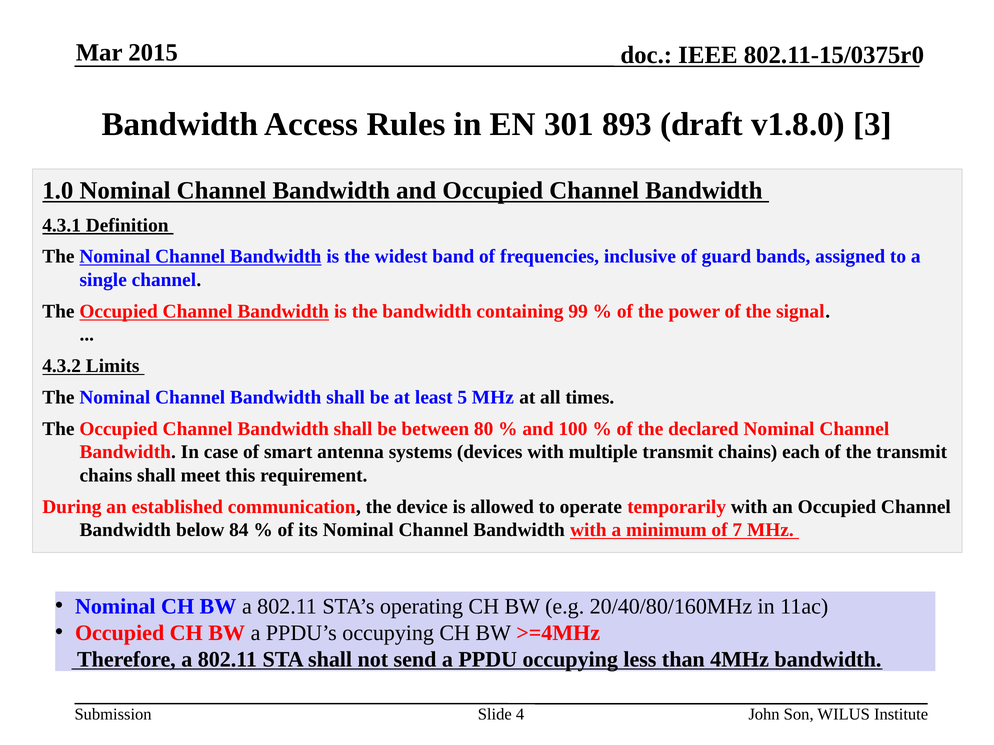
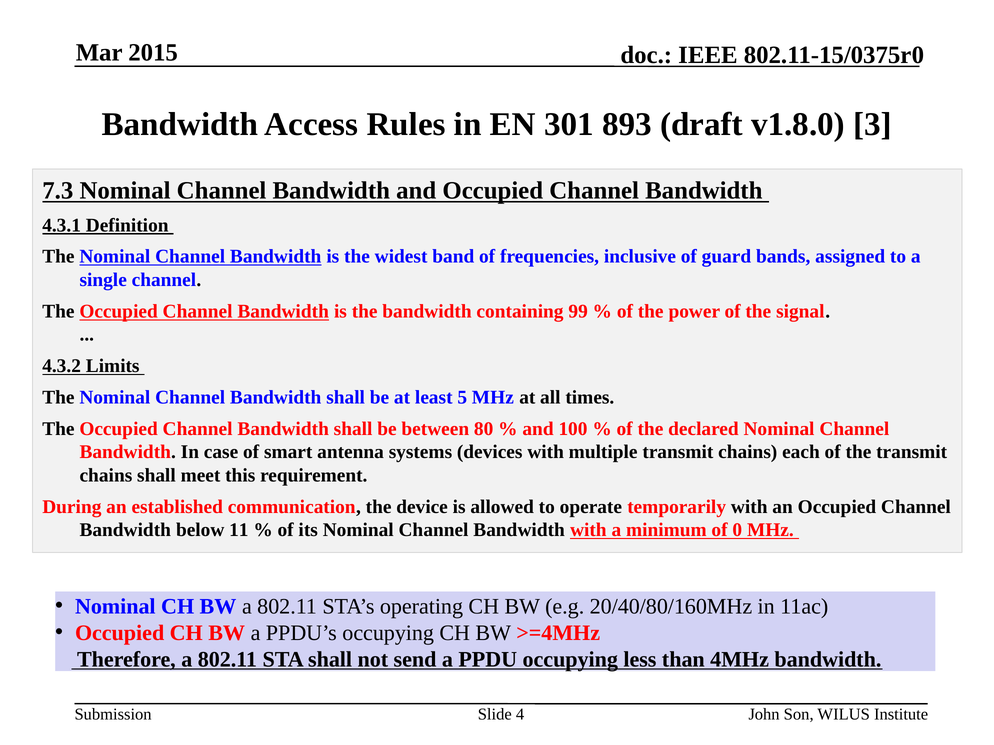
1.0: 1.0 -> 7.3 (58, 191)
84: 84 -> 11 (239, 530)
7: 7 -> 0 (737, 530)
